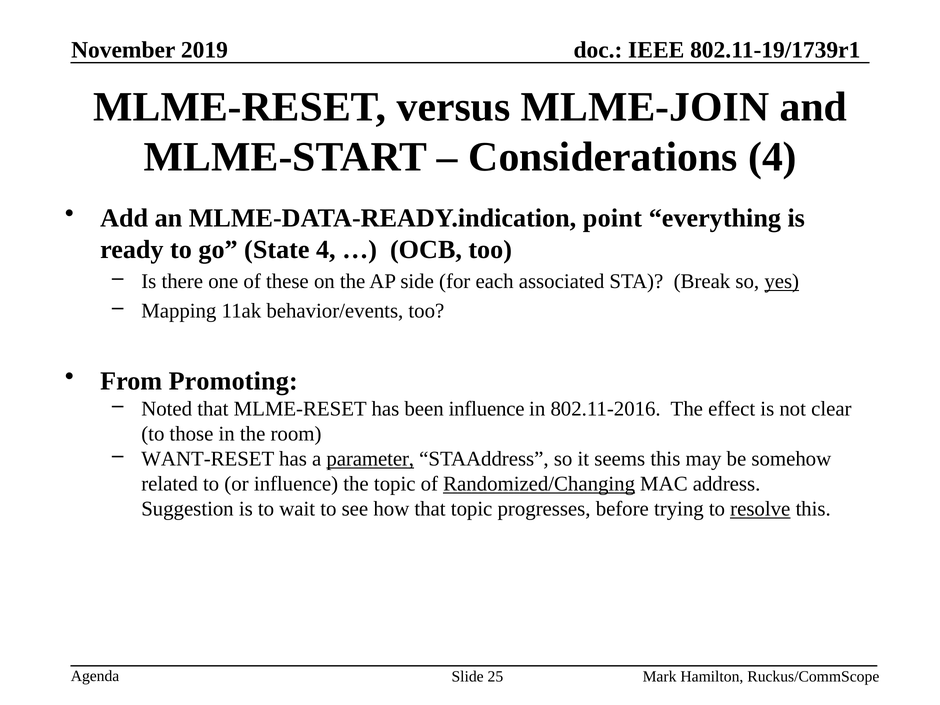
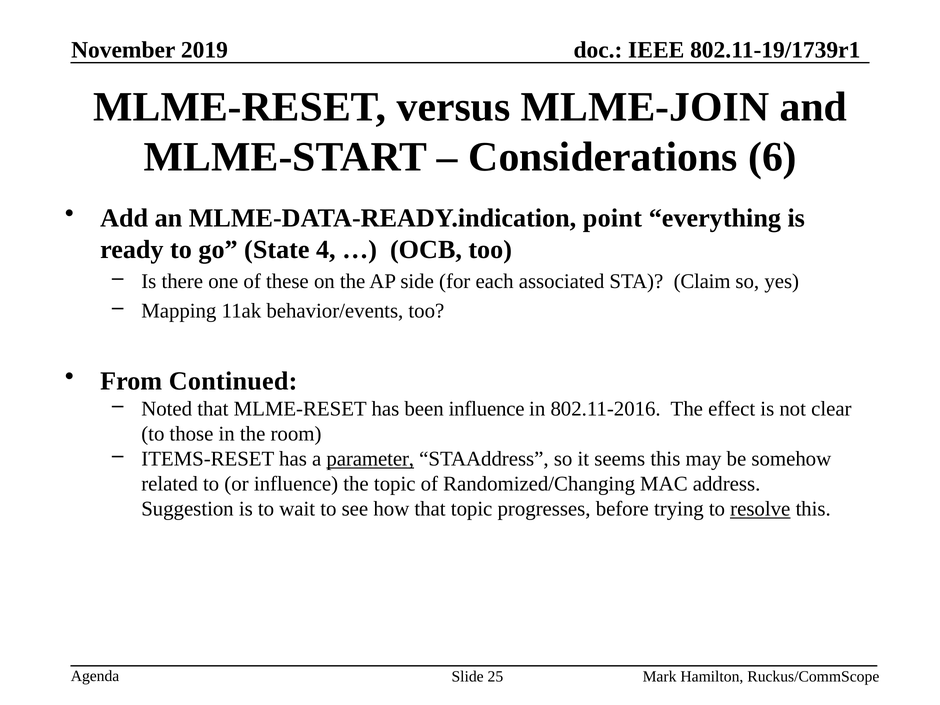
Considerations 4: 4 -> 6 (772, 157)
Break: Break -> Claim (702, 281)
yes underline: present -> none (782, 281)
Promoting: Promoting -> Continued (233, 381)
WANT-RESET: WANT-RESET -> ITEMS-RESET (208, 459)
Randomized/Changing underline: present -> none (539, 484)
